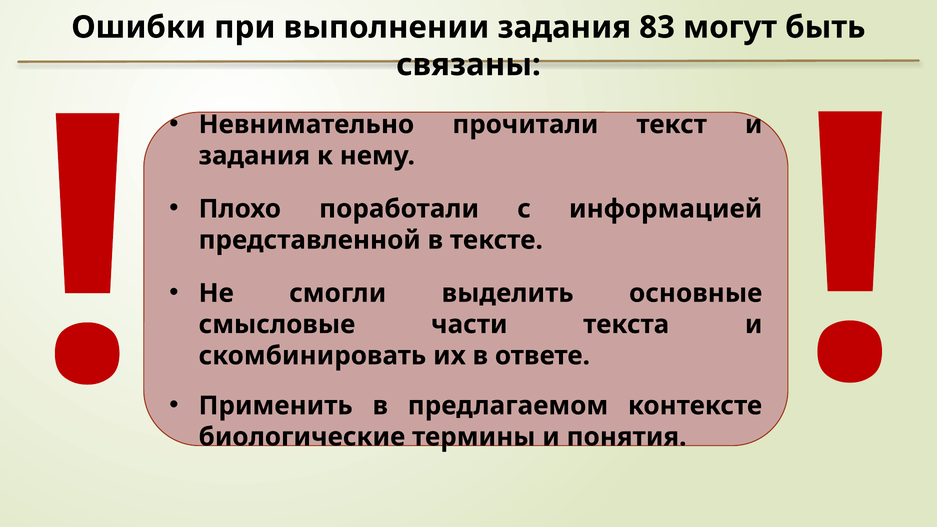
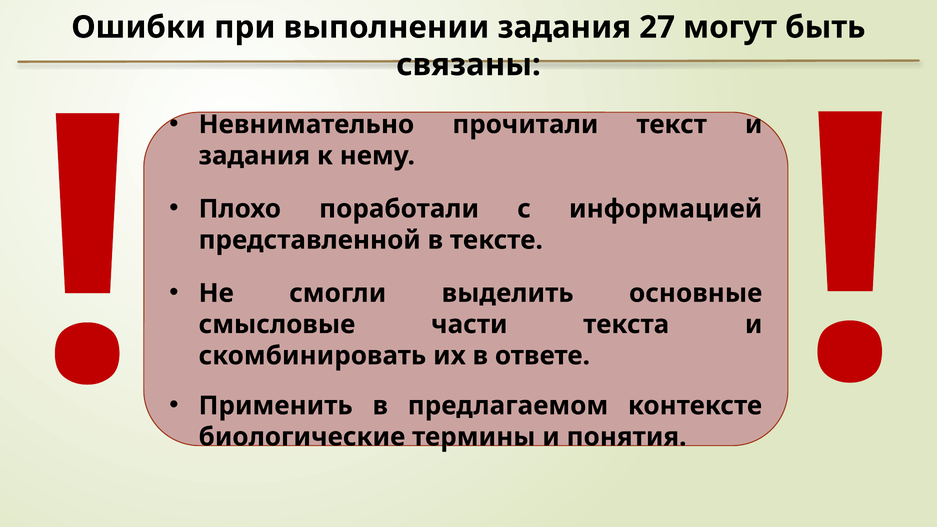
83: 83 -> 27 (657, 27)
